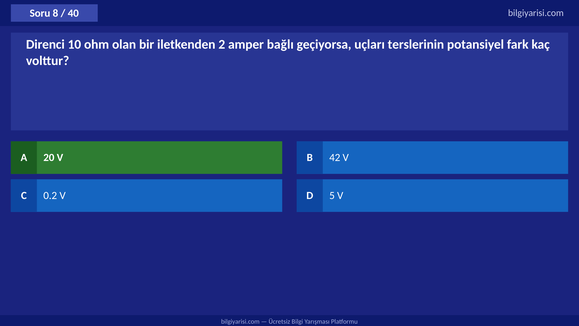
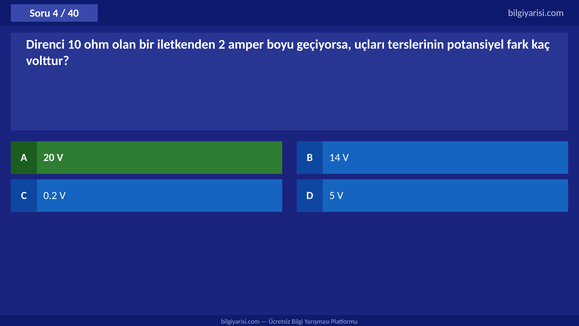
8: 8 -> 4 (55, 13)
bağlı: bağlı -> boyu (280, 45)
42: 42 -> 14 (335, 158)
